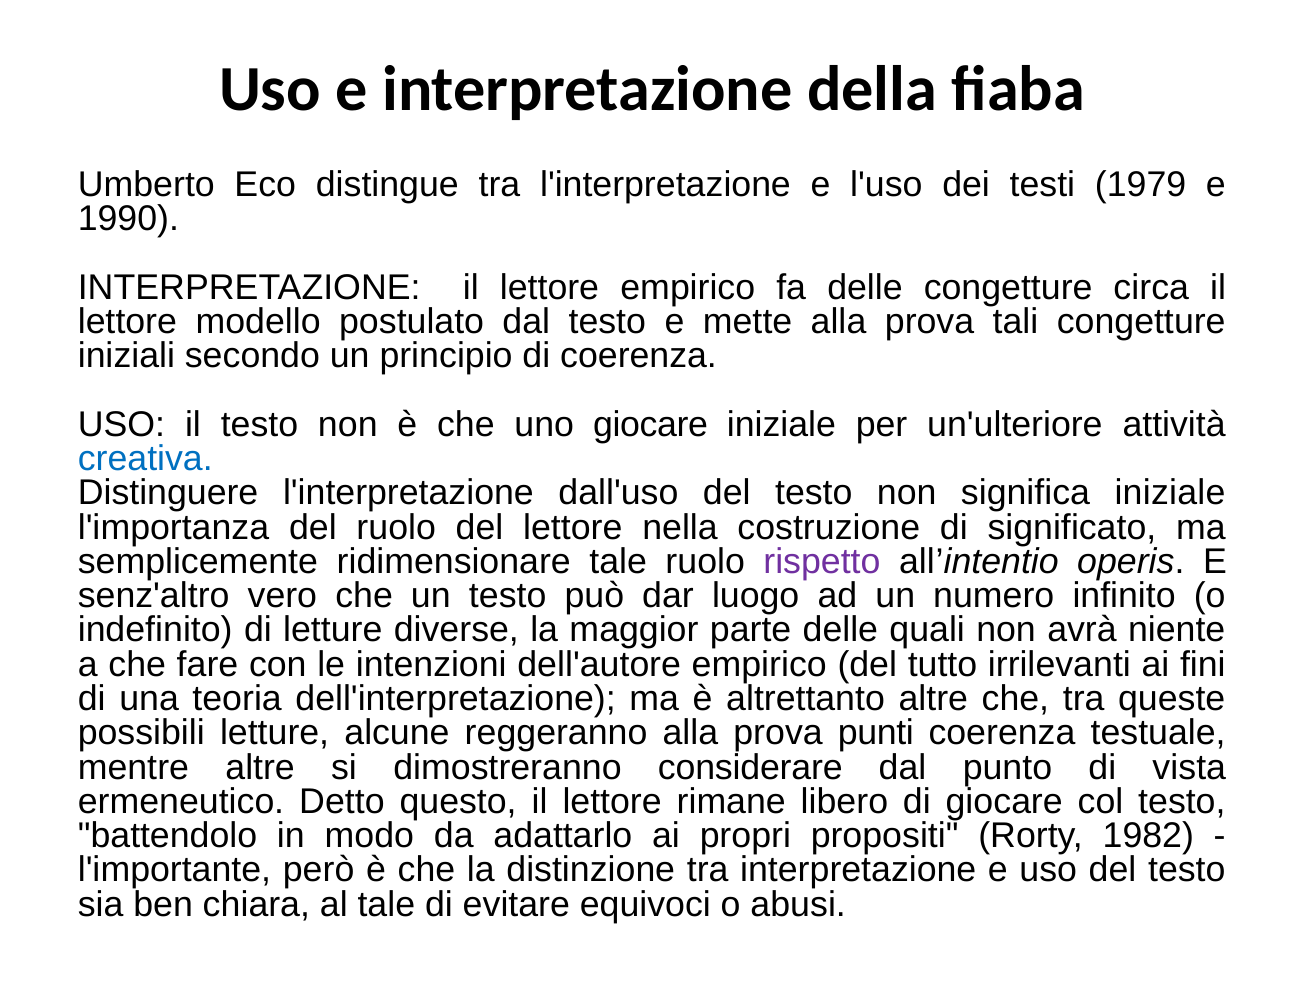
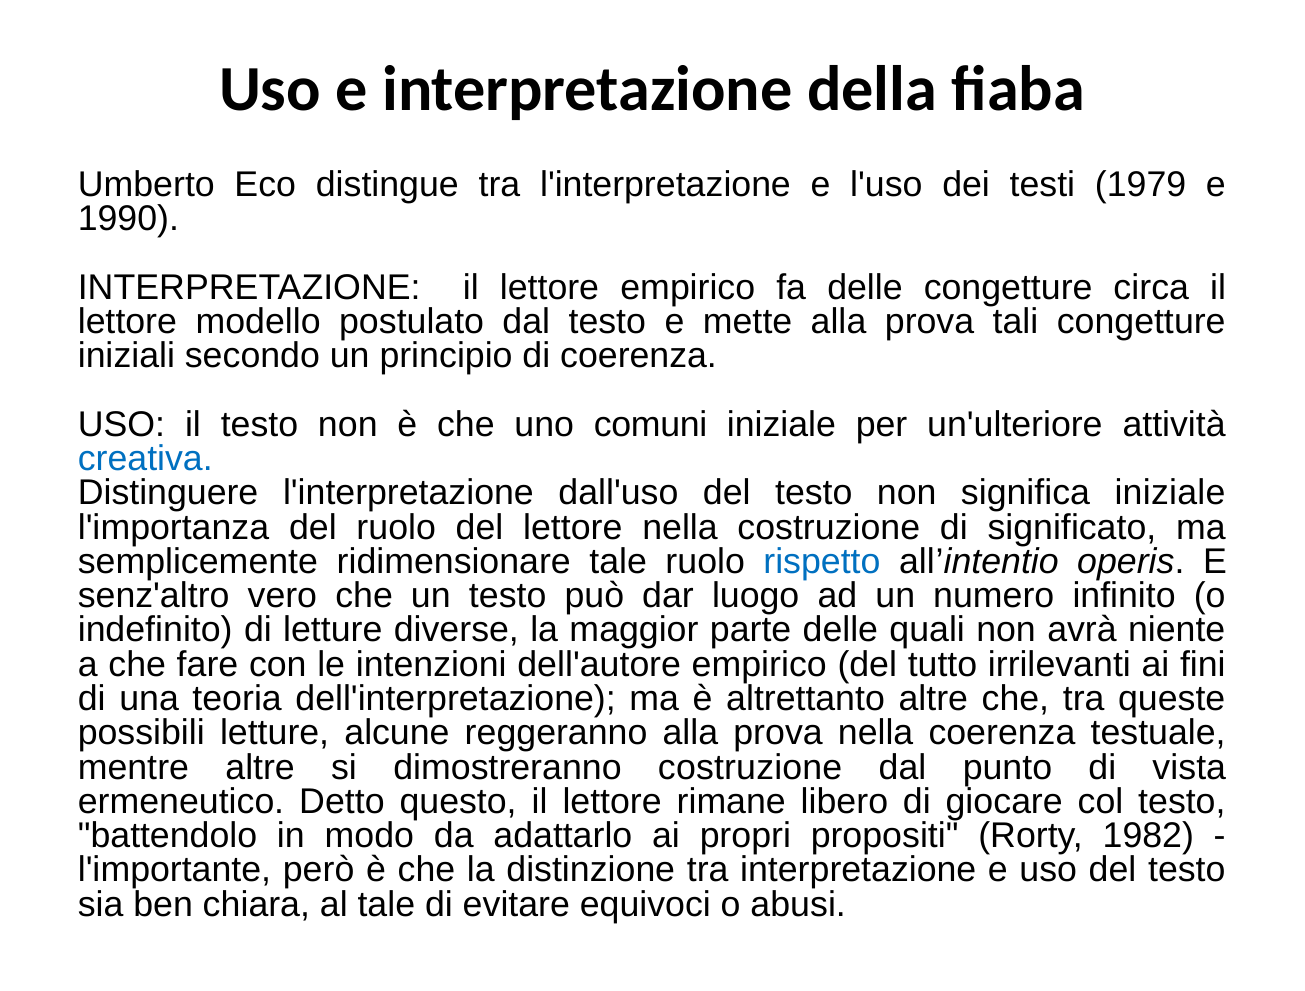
uno giocare: giocare -> comuni (651, 425)
rispetto colour: purple -> blue (822, 562)
prova punti: punti -> nella (876, 733)
dimostreranno considerare: considerare -> costruzione (750, 767)
